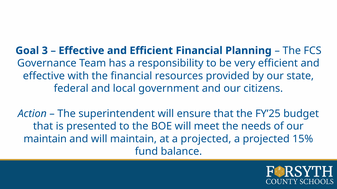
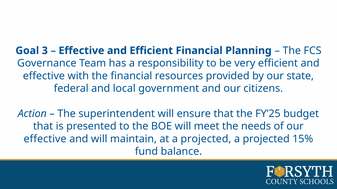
maintain: maintain -> effective (45, 139)
